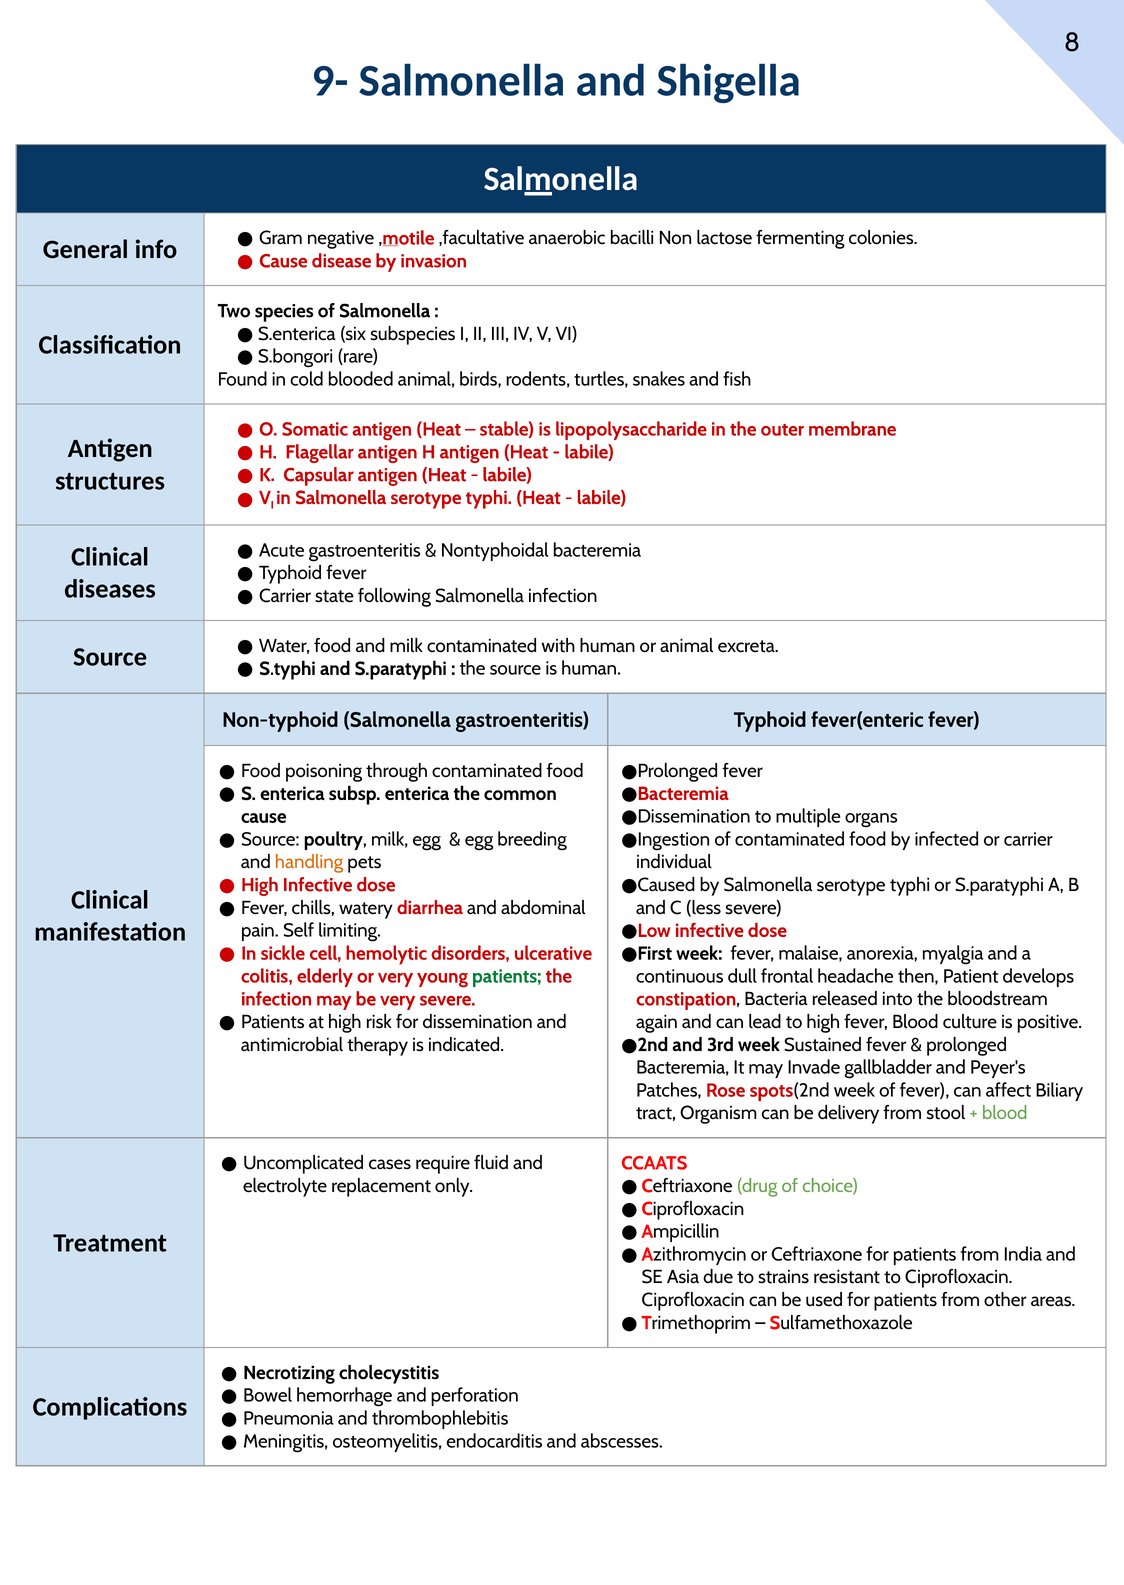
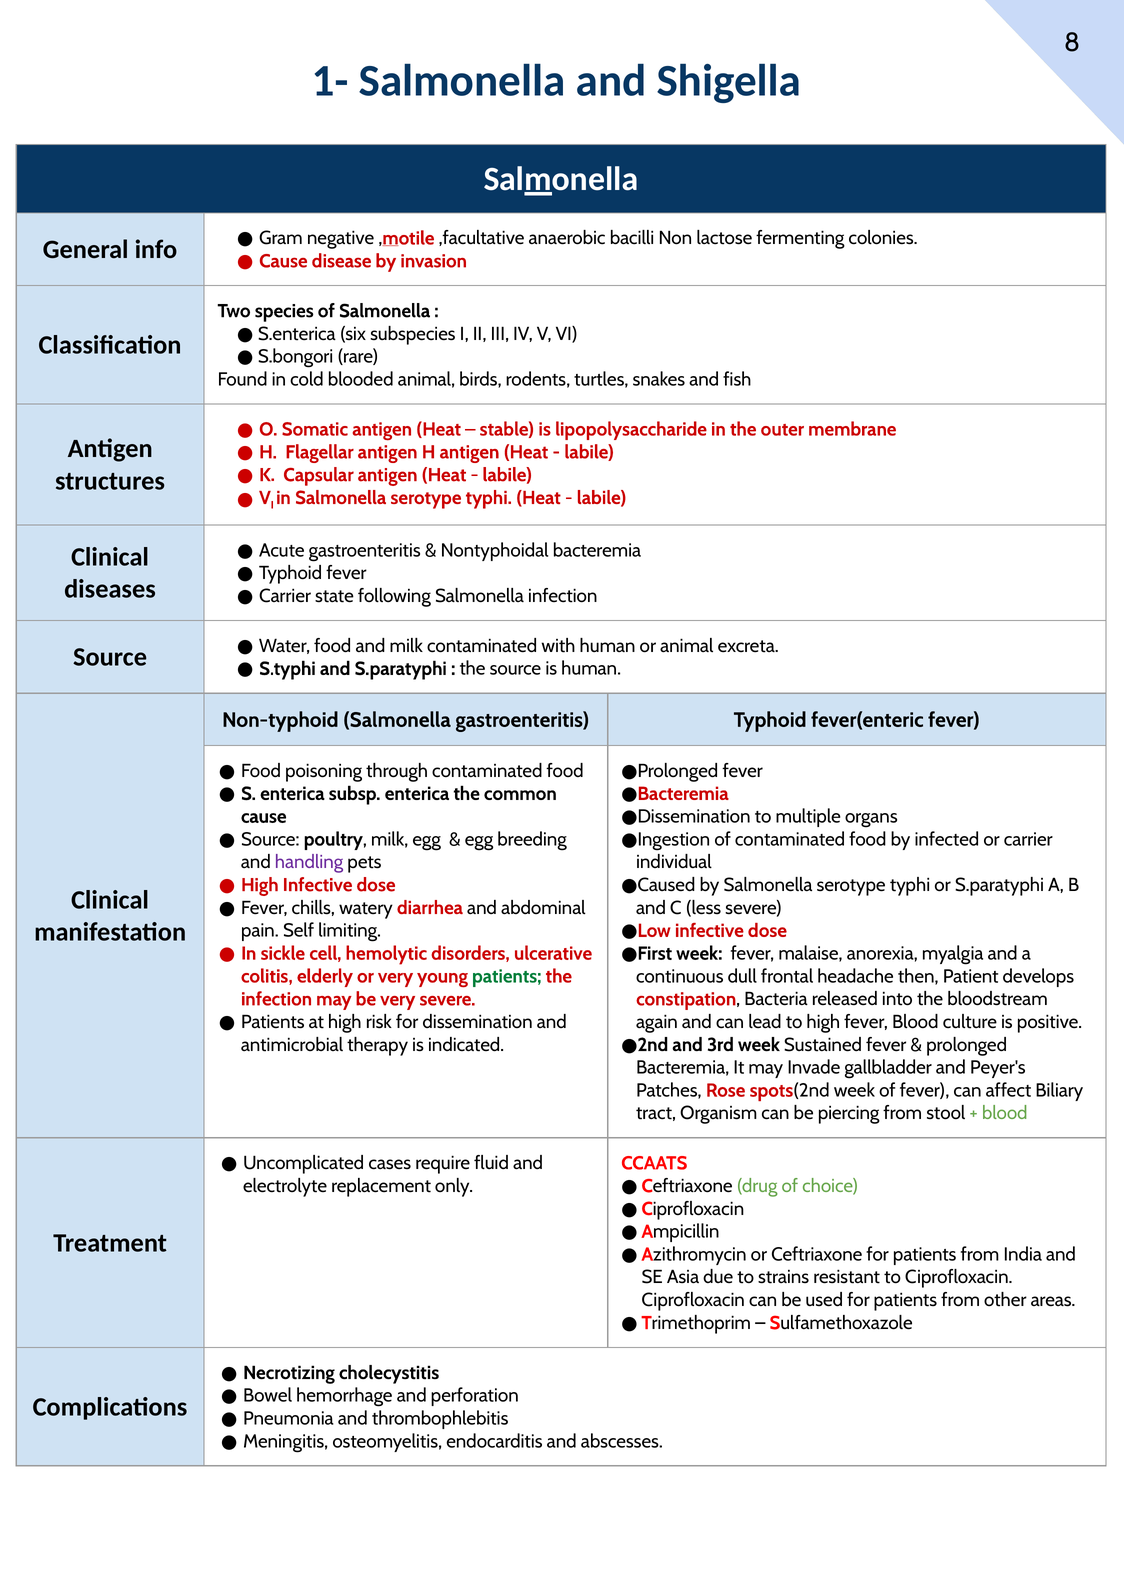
9-: 9- -> 1- (330, 81)
handling colour: orange -> purple (309, 862)
delivery: delivery -> piercing (849, 1113)
